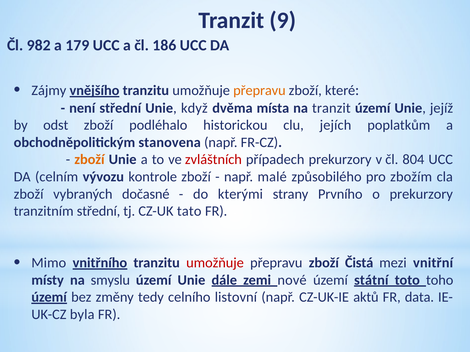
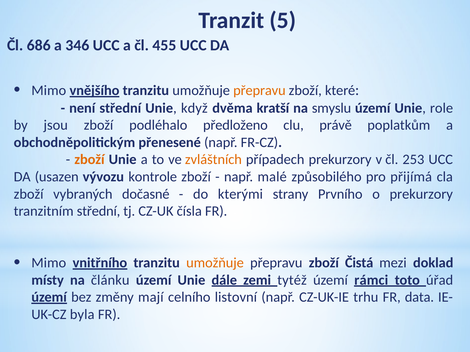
9: 9 -> 5 (283, 20)
982: 982 -> 686 (39, 46)
179: 179 -> 346 (77, 46)
186: 186 -> 455 (164, 46)
Zájmy: Zájmy -> Mimo (49, 91)
místa: místa -> kratší (273, 108)
na tranzit: tranzit -> smyslu (331, 108)
jejíž: jejíž -> role (442, 108)
odst: odst -> jsou (56, 125)
historickou: historickou -> předloženo (235, 125)
jejích: jejích -> právě (336, 125)
stanovena: stanovena -> přenesené (170, 143)
zvláštních colour: red -> orange (213, 160)
804: 804 -> 253 (413, 160)
celním: celním -> usazen (57, 177)
zbožím: zbožím -> přijímá (411, 177)
tato: tato -> čísla (189, 211)
umožňuje colour: red -> orange (215, 263)
vnitřní: vnitřní -> doklad (433, 263)
smyslu: smyslu -> článku (110, 280)
nové: nové -> tytéž (292, 280)
státní: státní -> rámci (371, 280)
toho: toho -> úřad (440, 280)
tedy: tedy -> mají (151, 298)
aktů: aktů -> trhu (366, 298)
